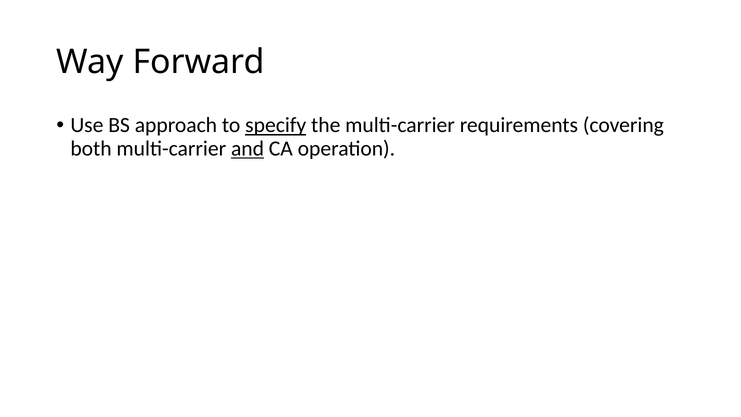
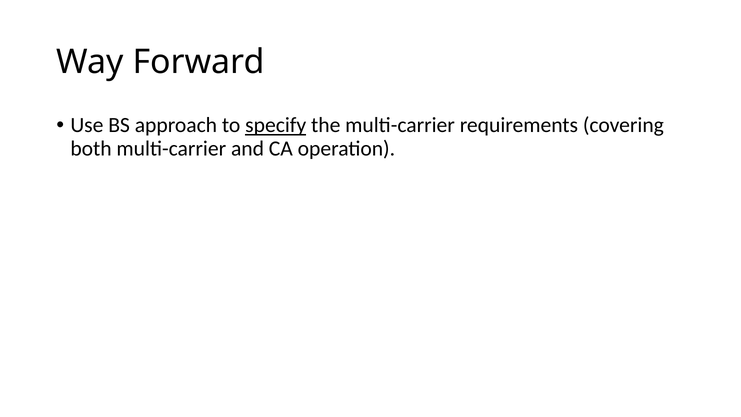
and underline: present -> none (248, 149)
